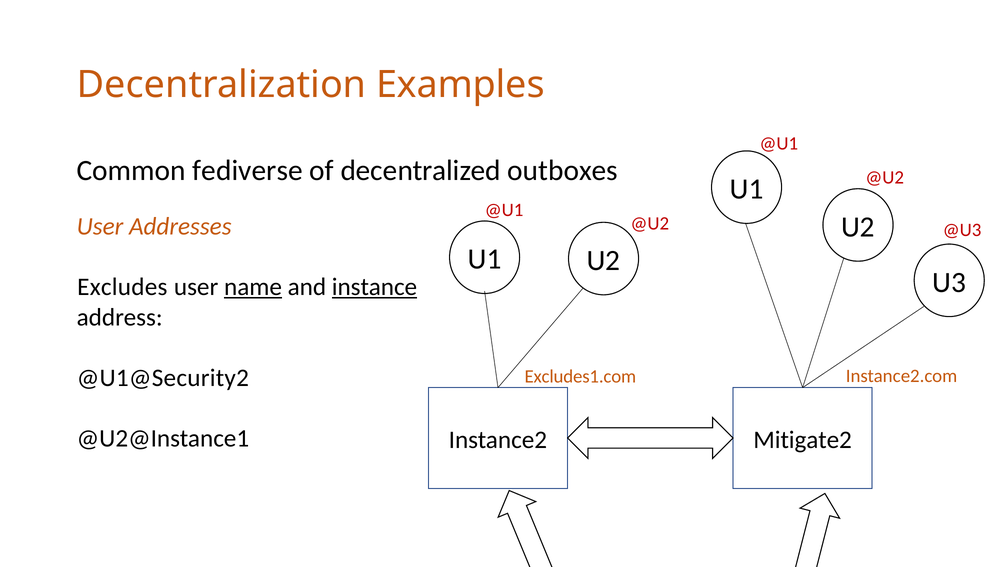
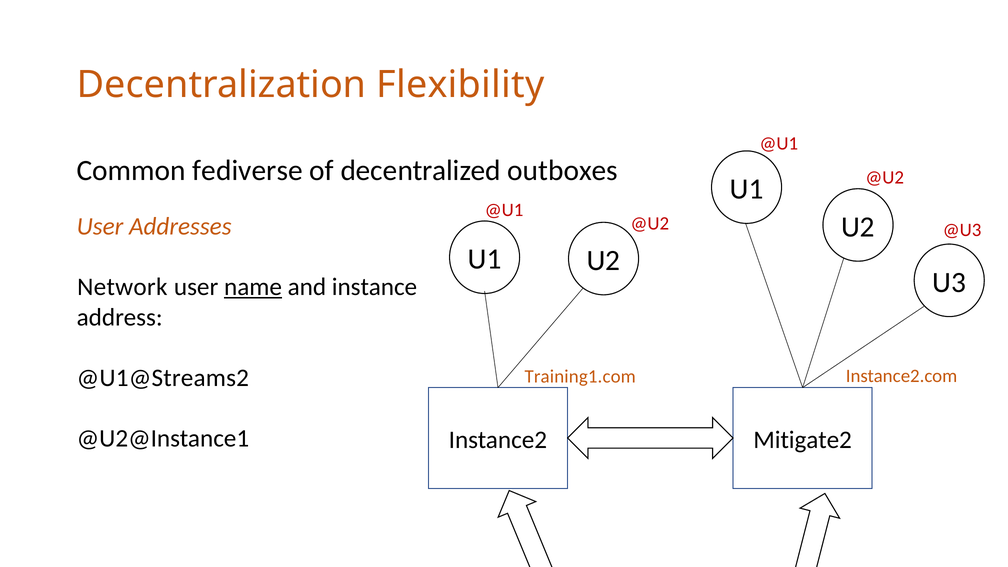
Examples: Examples -> Flexibility (460, 85)
Excludes: Excludes -> Network (122, 287)
instance underline: present -> none (374, 287)
@U1@Security2: @U1@Security2 -> @U1@Streams2 (163, 378)
Excludes1.com: Excludes1.com -> Training1.com (580, 377)
